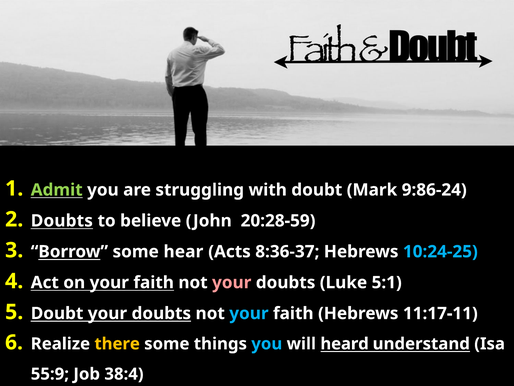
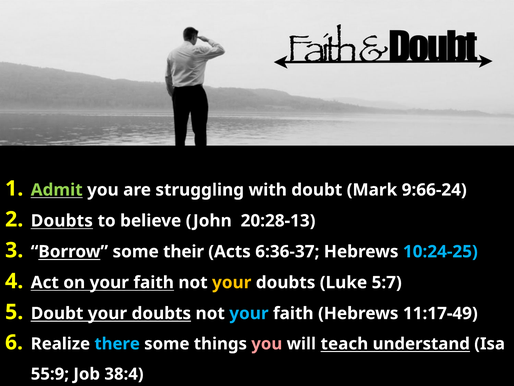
9:86-24: 9:86-24 -> 9:66-24 (434, 190)
20:28-59: 20:28-59 -> 20:28-13 (278, 221)
hear: hear -> their (184, 251)
8:36-37: 8:36-37 -> 6:36-37 (287, 251)
your colour: pink -> yellow (232, 282)
5:1: 5:1 -> 5:7 (387, 282)
11:17-11: 11:17-11 -> 11:17-49 (440, 313)
there colour: yellow -> light blue (117, 343)
you colour: light blue -> pink (267, 343)
heard: heard -> teach (344, 343)
